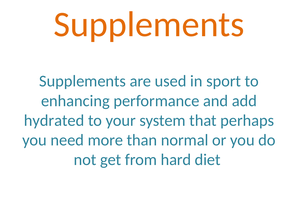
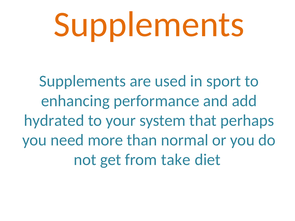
hard: hard -> take (176, 160)
